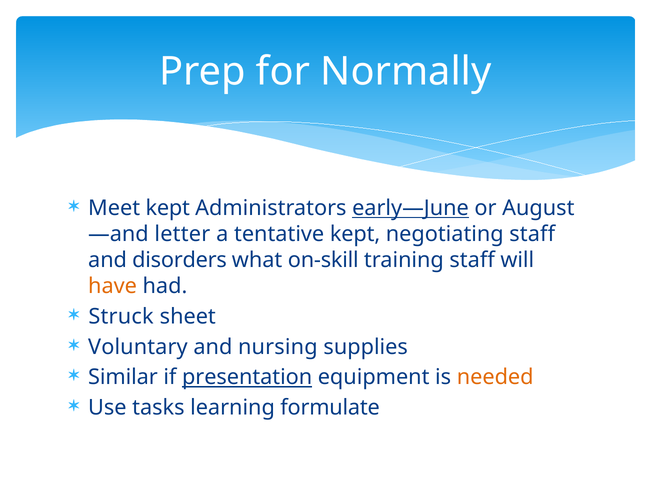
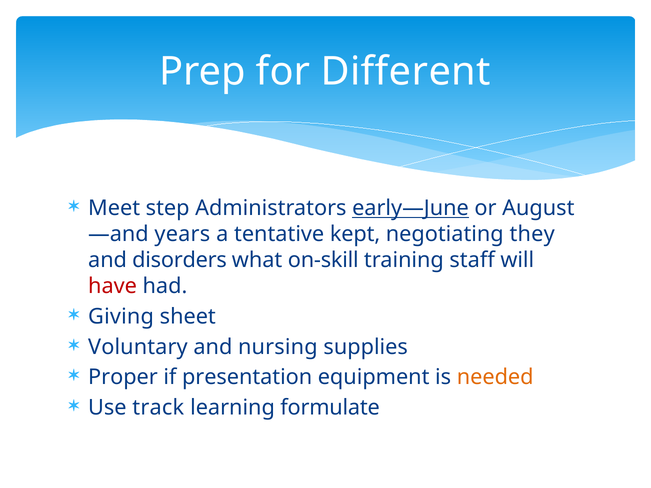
Normally: Normally -> Different (406, 71)
Meet kept: kept -> step (168, 208)
letter: letter -> years (182, 234)
negotiating staff: staff -> they (532, 234)
have colour: orange -> red (113, 286)
Struck: Struck -> Giving (121, 317)
Similar: Similar -> Proper (123, 378)
presentation underline: present -> none (247, 378)
tasks: tasks -> track (158, 408)
